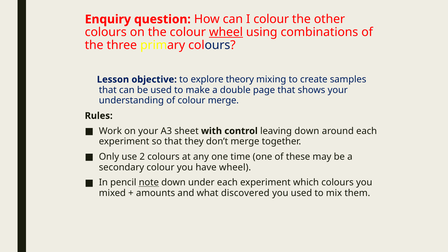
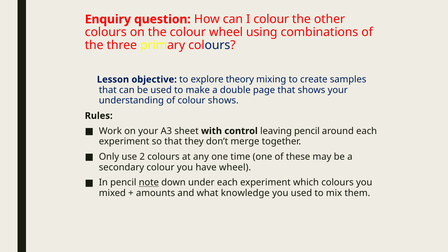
wheel underline: present -> none (226, 32)
colour merge: merge -> shows (223, 101)
leaving down: down -> pencil (307, 131)
discovered: discovered -> knowledge (245, 193)
